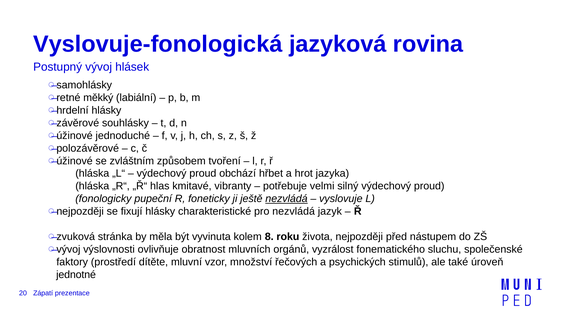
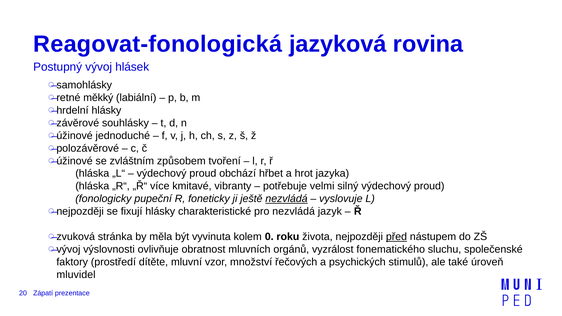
Vyslovuje-fonologická: Vyslovuje-fonologická -> Reagovat-fonologická (158, 44)
hlas: hlas -> více (160, 186)
8: 8 -> 0 (269, 237)
před underline: none -> present (396, 237)
jednotné: jednotné -> mluvidel (76, 275)
